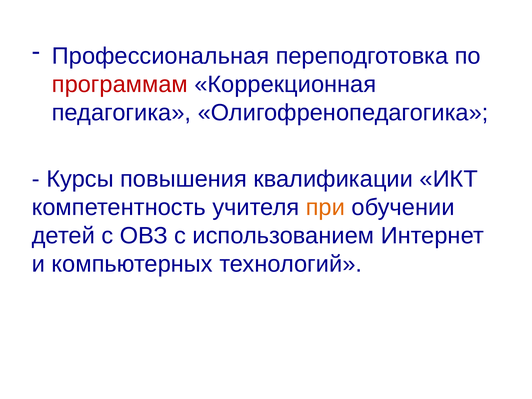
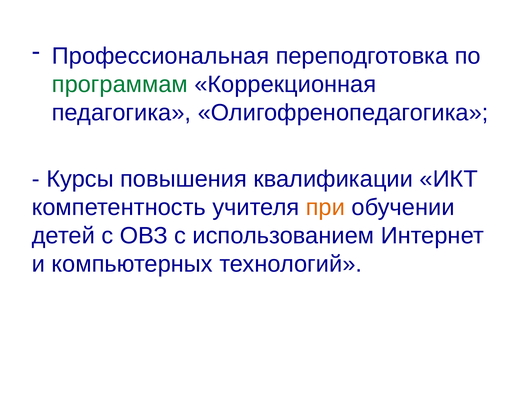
программам colour: red -> green (120, 84)
